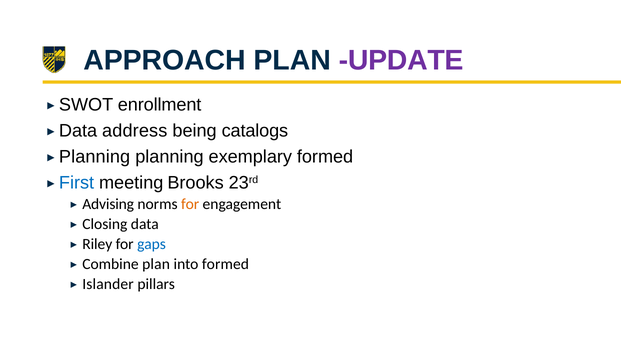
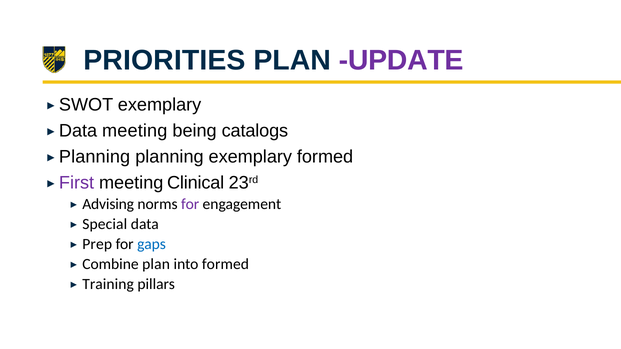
APPROACH: APPROACH -> PRIORITIES (164, 61)
SWOT enrollment: enrollment -> exemplary (160, 105)
Data address: address -> meeting (135, 131)
First colour: blue -> purple (77, 183)
Brooks: Brooks -> Clinical (196, 183)
for colour: orange -> purple (190, 205)
Closing: Closing -> Special (105, 225)
Riley: Riley -> Prep (97, 244)
Islander: Islander -> Training (108, 284)
